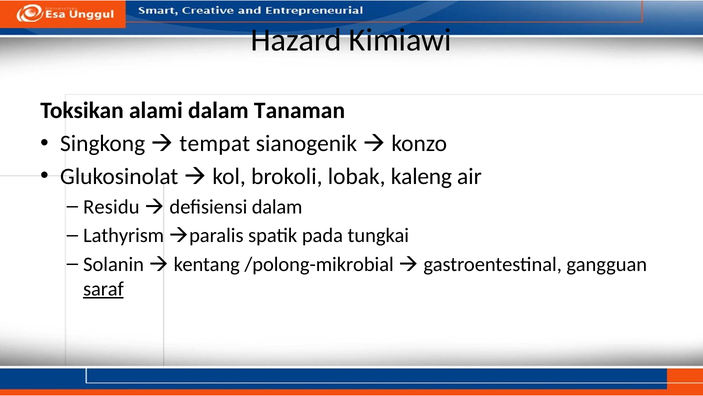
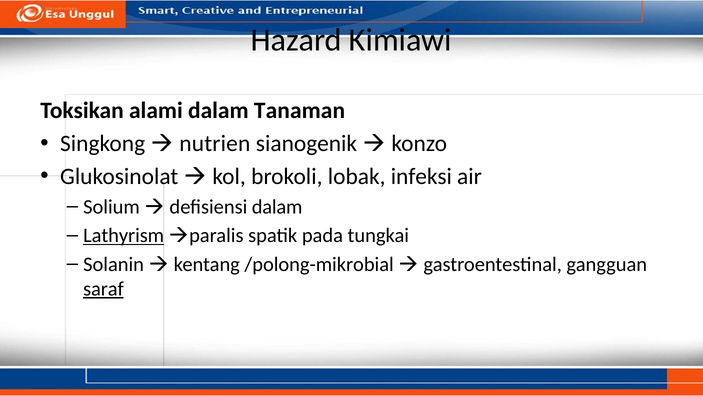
tempat: tempat -> nutrien (215, 143)
kaleng: kaleng -> infeksi (421, 176)
Residu: Residu -> Solium (111, 206)
Lathyrism underline: none -> present (124, 235)
